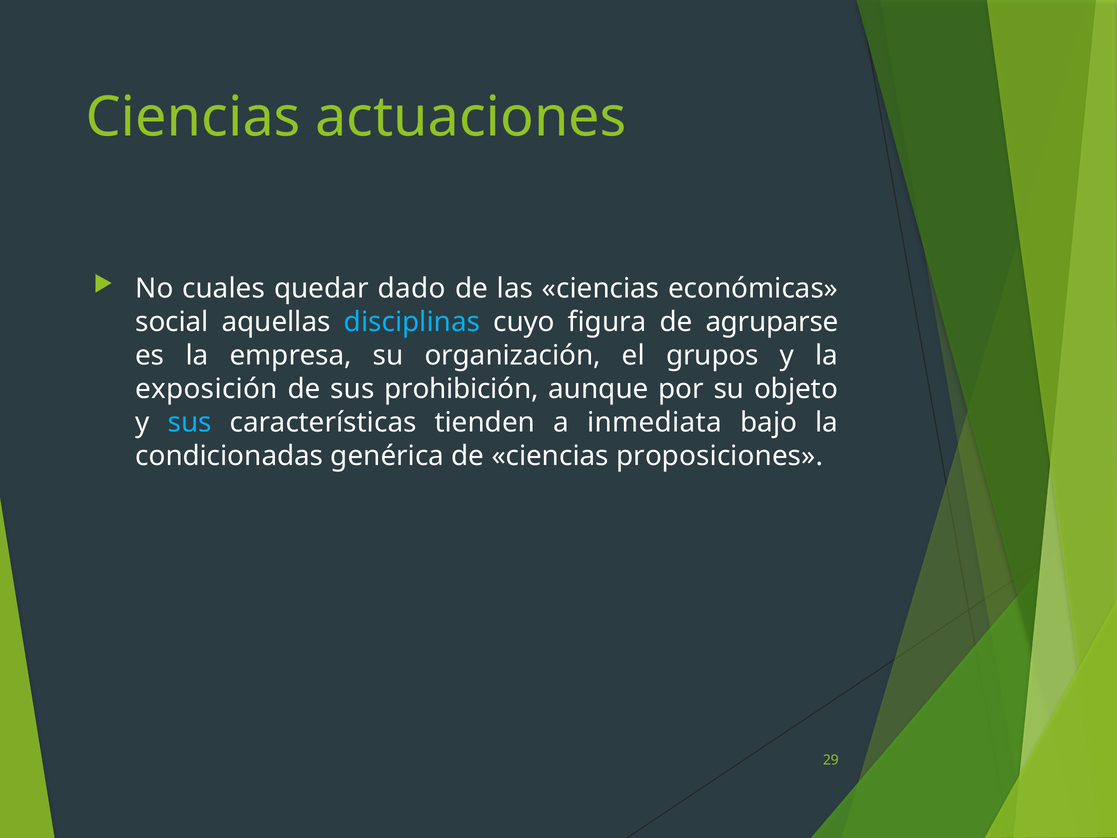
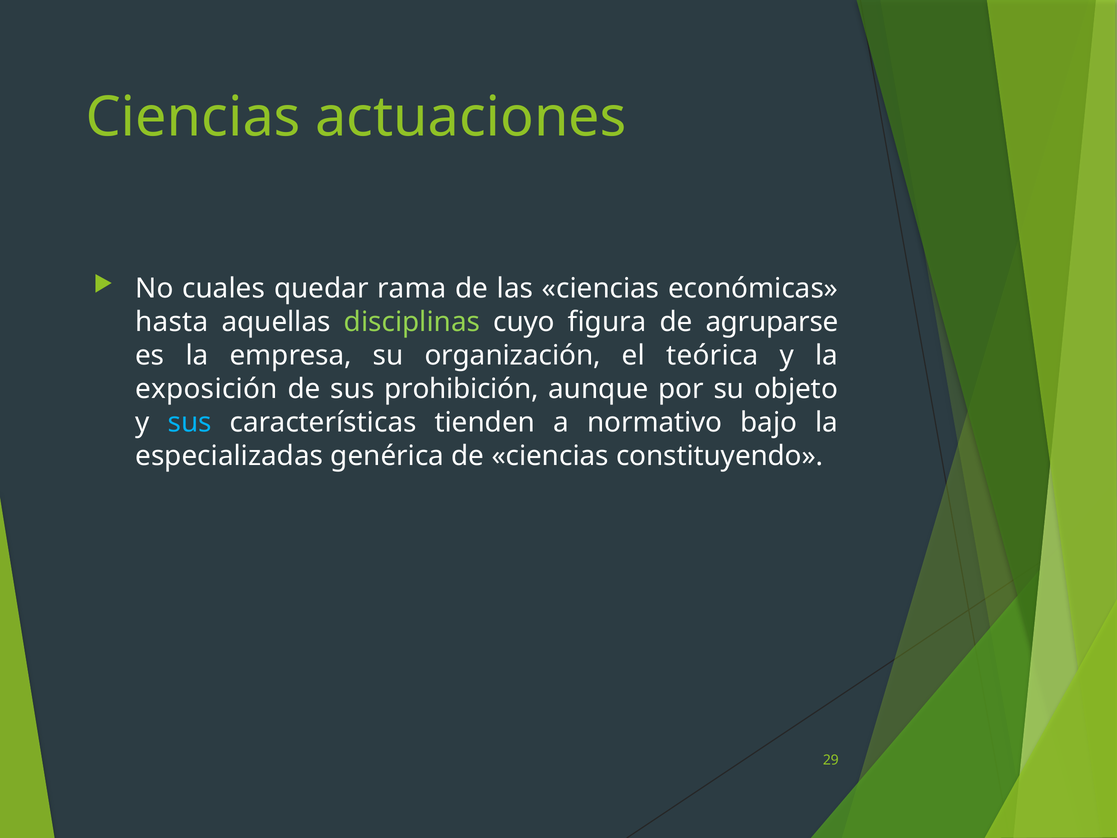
dado: dado -> rama (412, 288)
social: social -> hasta (172, 322)
disciplinas colour: light blue -> light green (412, 322)
grupos: grupos -> teórica (712, 355)
inmediata: inmediata -> normativo (655, 422)
condicionadas: condicionadas -> especializadas (229, 456)
proposiciones: proposiciones -> constituyendo (720, 456)
